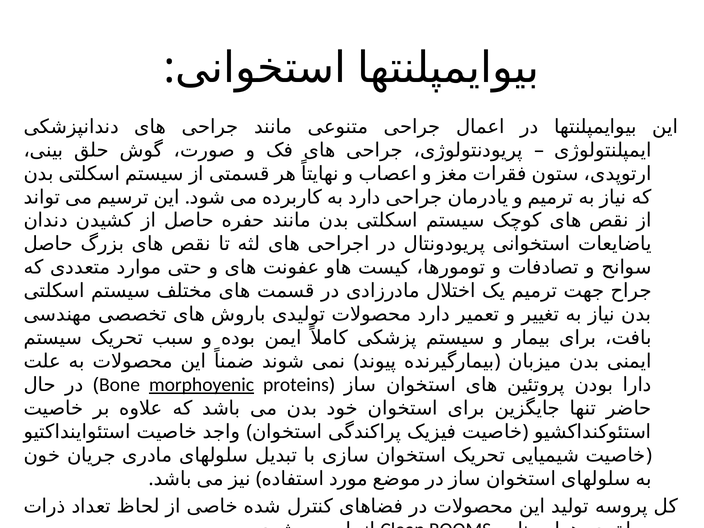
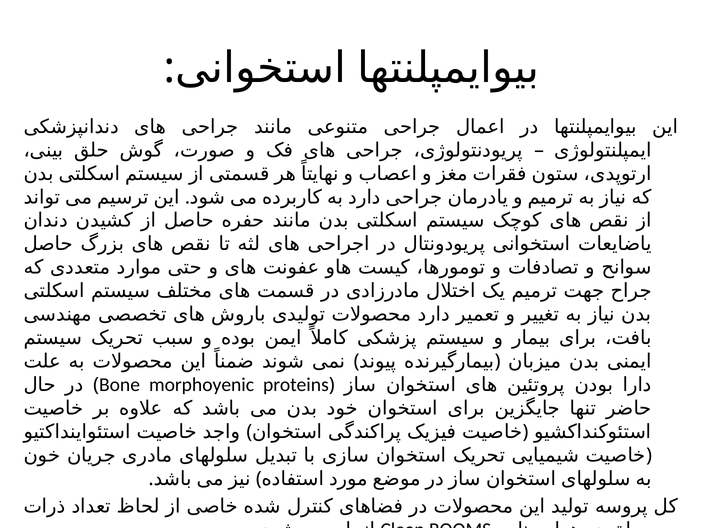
morphoyenic underline: present -> none (202, 385)
